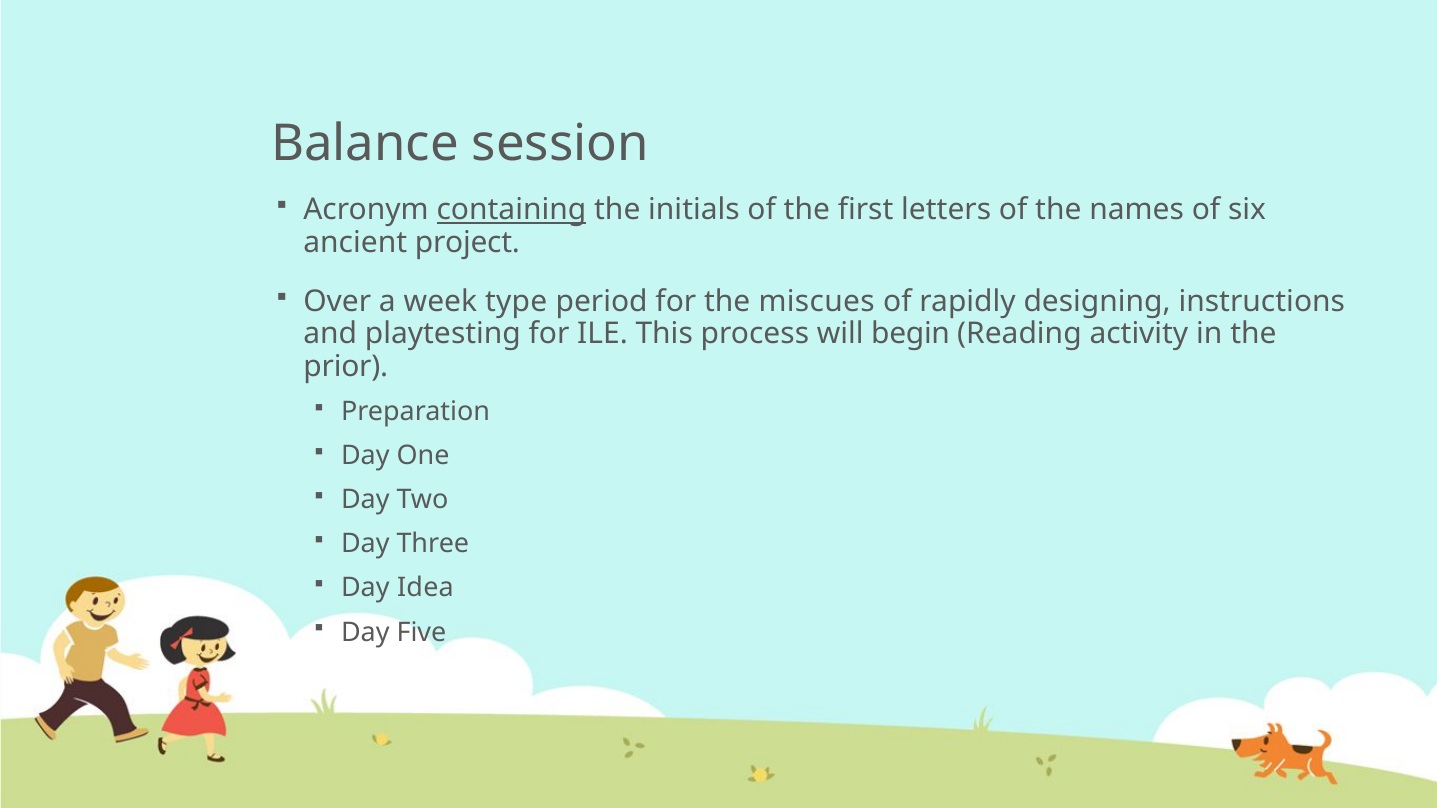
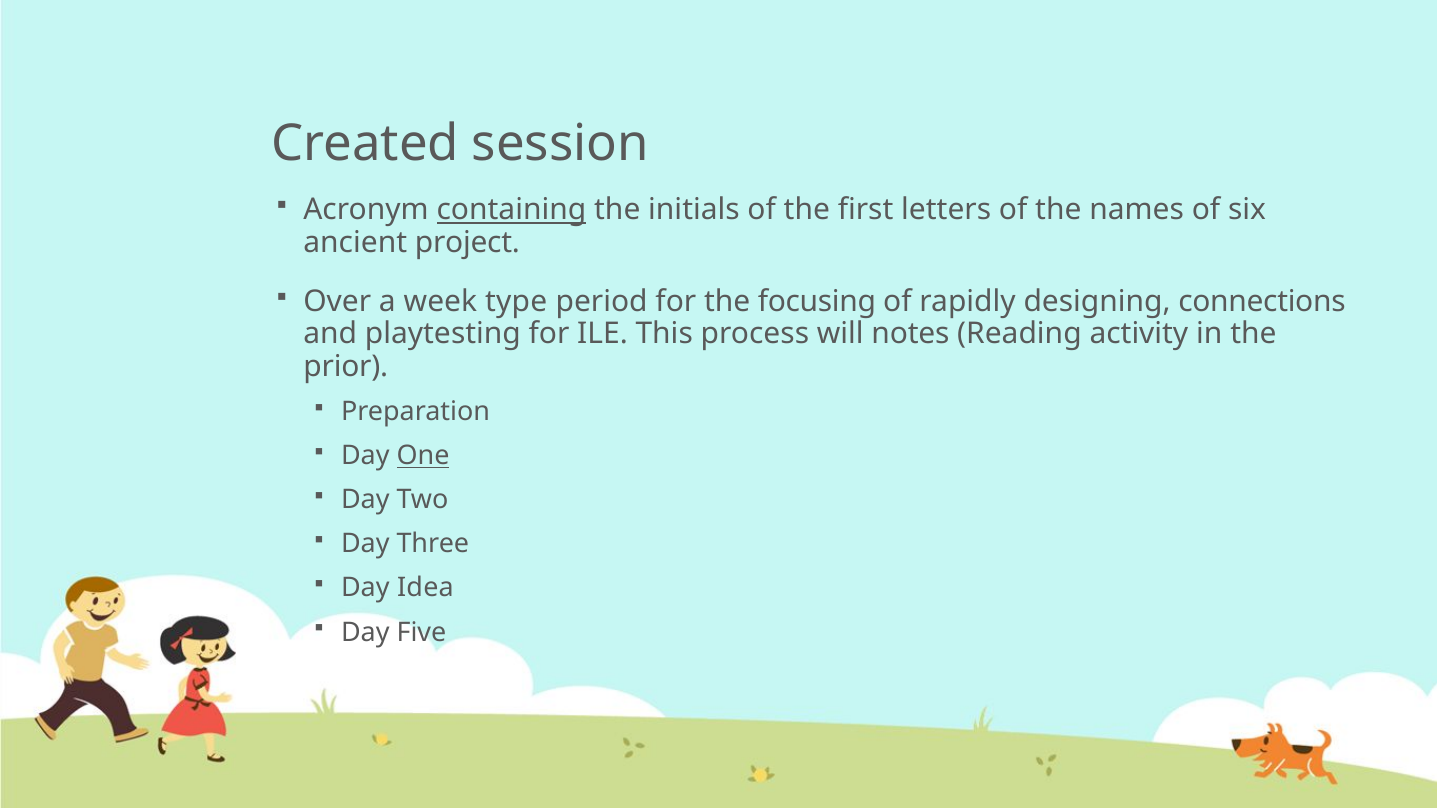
Balance: Balance -> Created (365, 144)
miscues: miscues -> focusing (817, 302)
instructions: instructions -> connections (1262, 302)
begin: begin -> notes (911, 334)
One underline: none -> present (423, 456)
